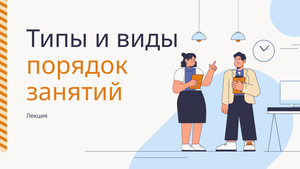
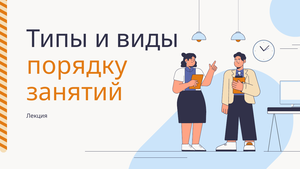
порядок: порядок -> порядку (77, 66)
